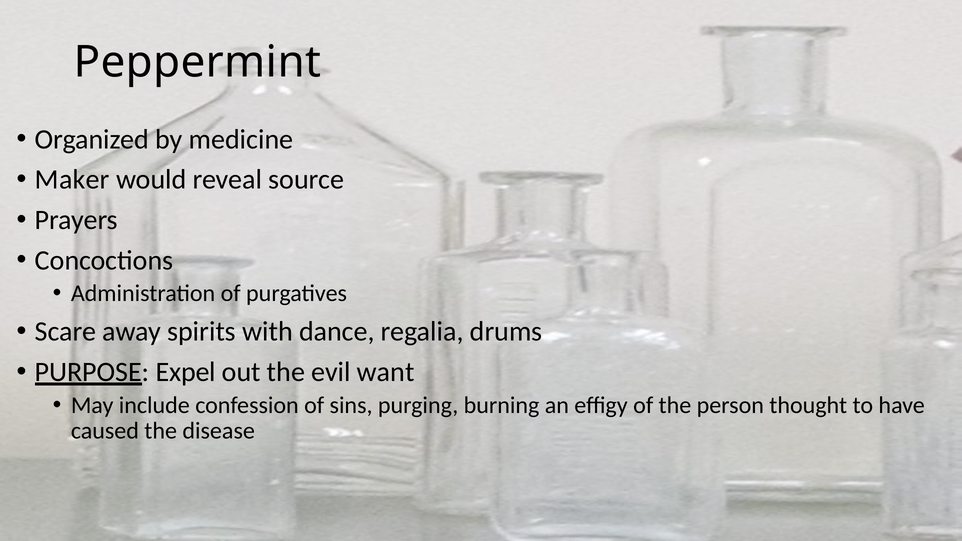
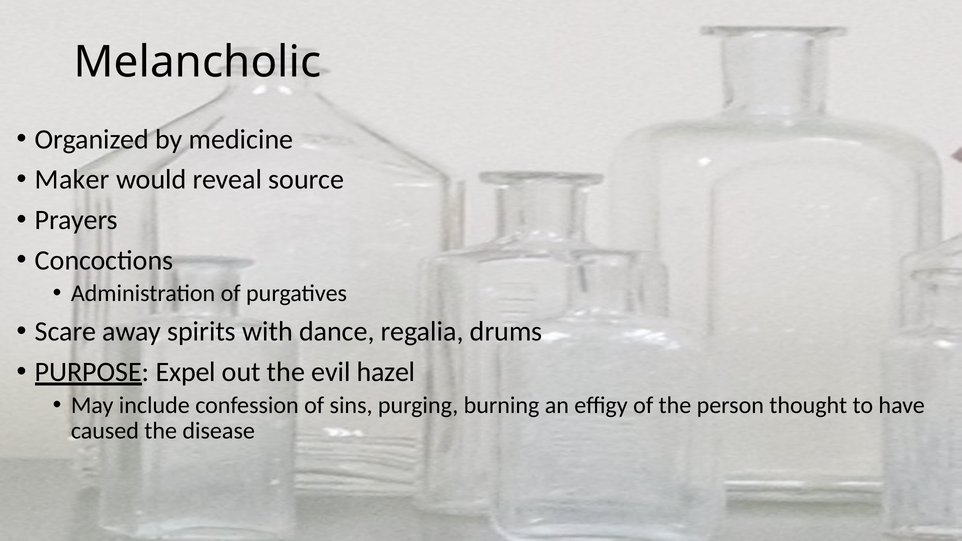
Peppermint: Peppermint -> Melancholic (198, 62)
want: want -> hazel (386, 372)
